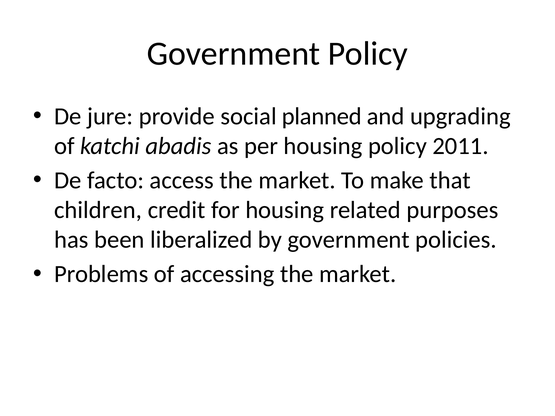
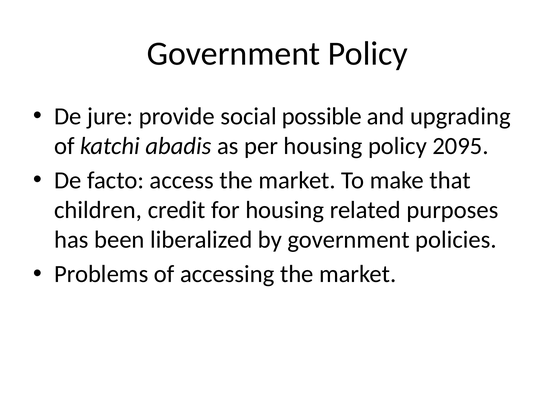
planned: planned -> possible (322, 116)
2011: 2011 -> 2095 (461, 146)
